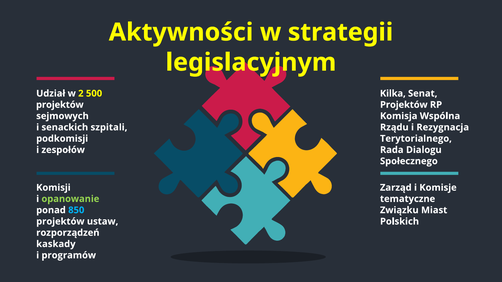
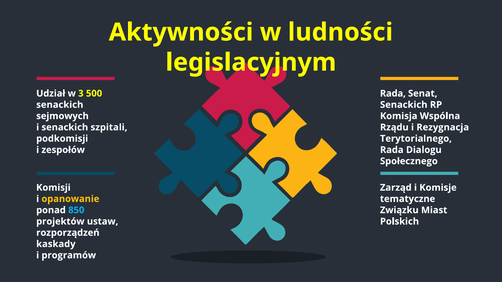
strategii: strategii -> ludności (340, 32)
2: 2 -> 3 (81, 94)
Kilka: Kilka -> Rada (393, 94)
projektów: projektów -> senackich (60, 105)
Projektów: Projektów -> Senackich (404, 105)
opanowanie colour: light green -> yellow (70, 199)
